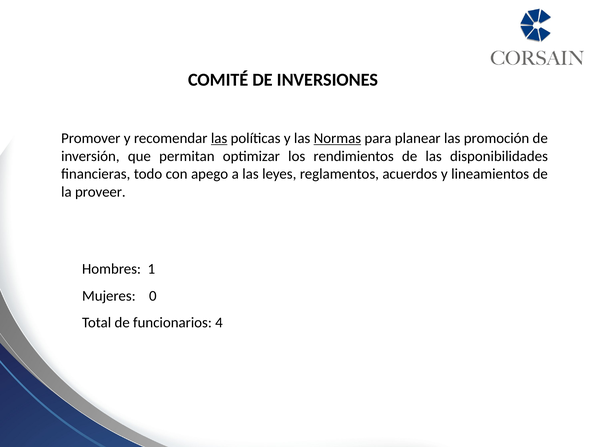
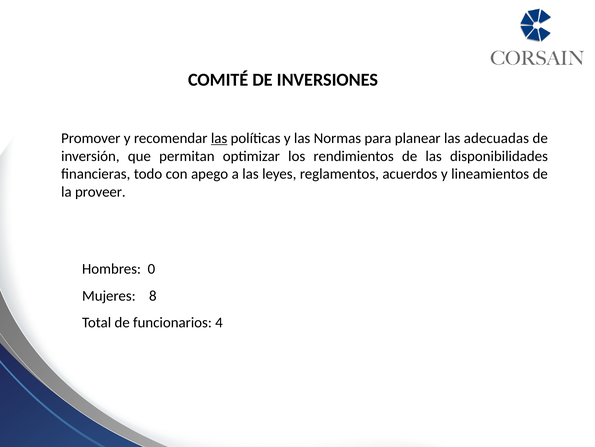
Normas underline: present -> none (337, 138)
promoción: promoción -> adecuadas (496, 138)
1: 1 -> 0 (151, 269)
0: 0 -> 8 (153, 295)
